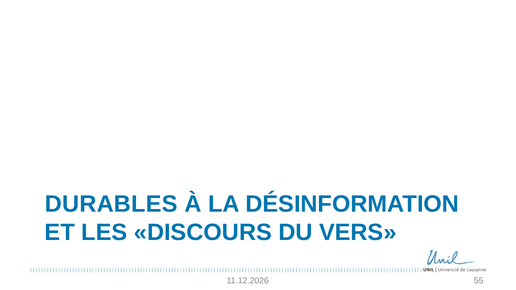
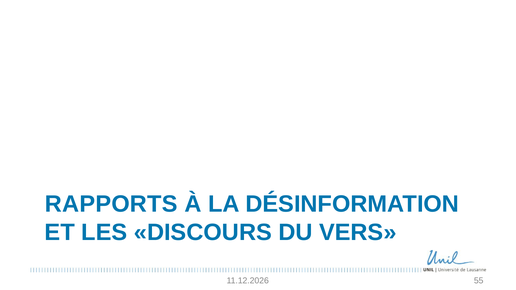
DURABLES: DURABLES -> RAPPORTS (111, 204)
